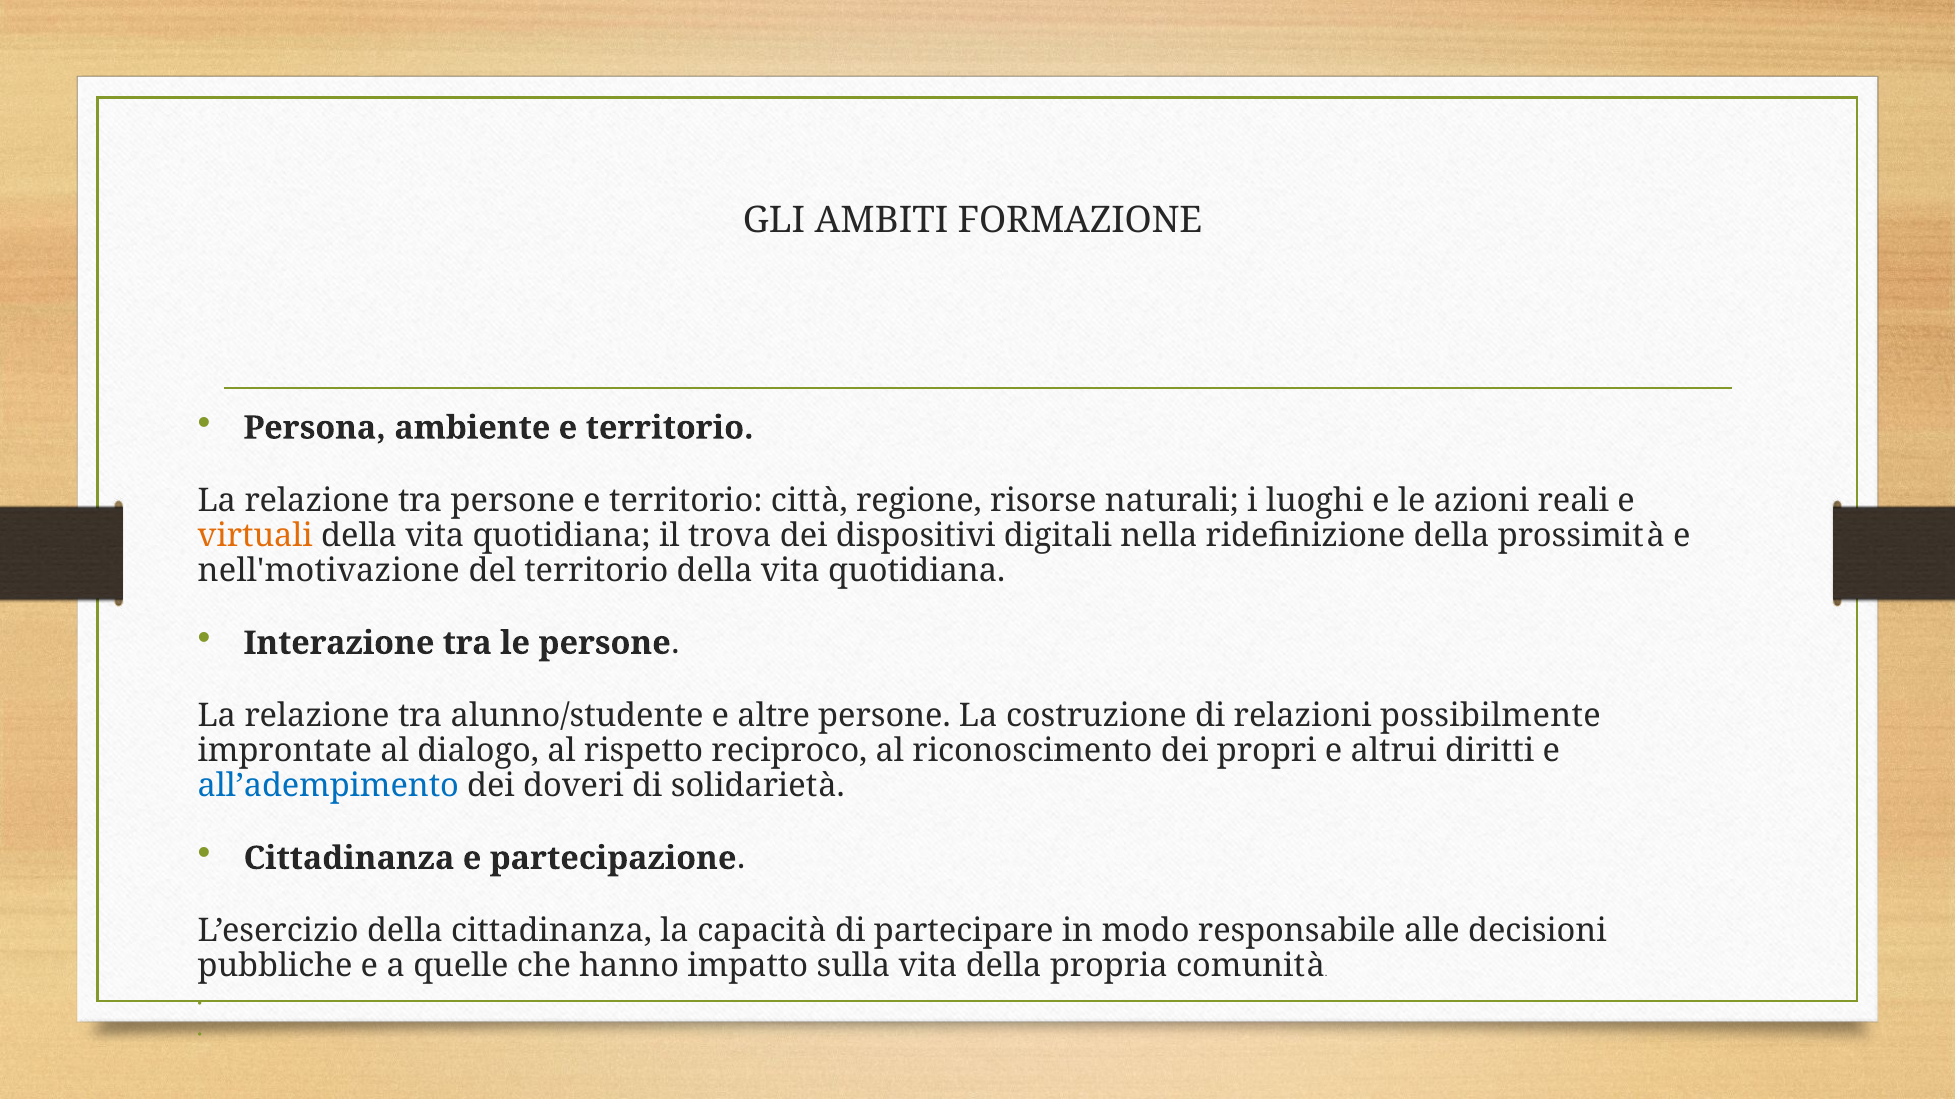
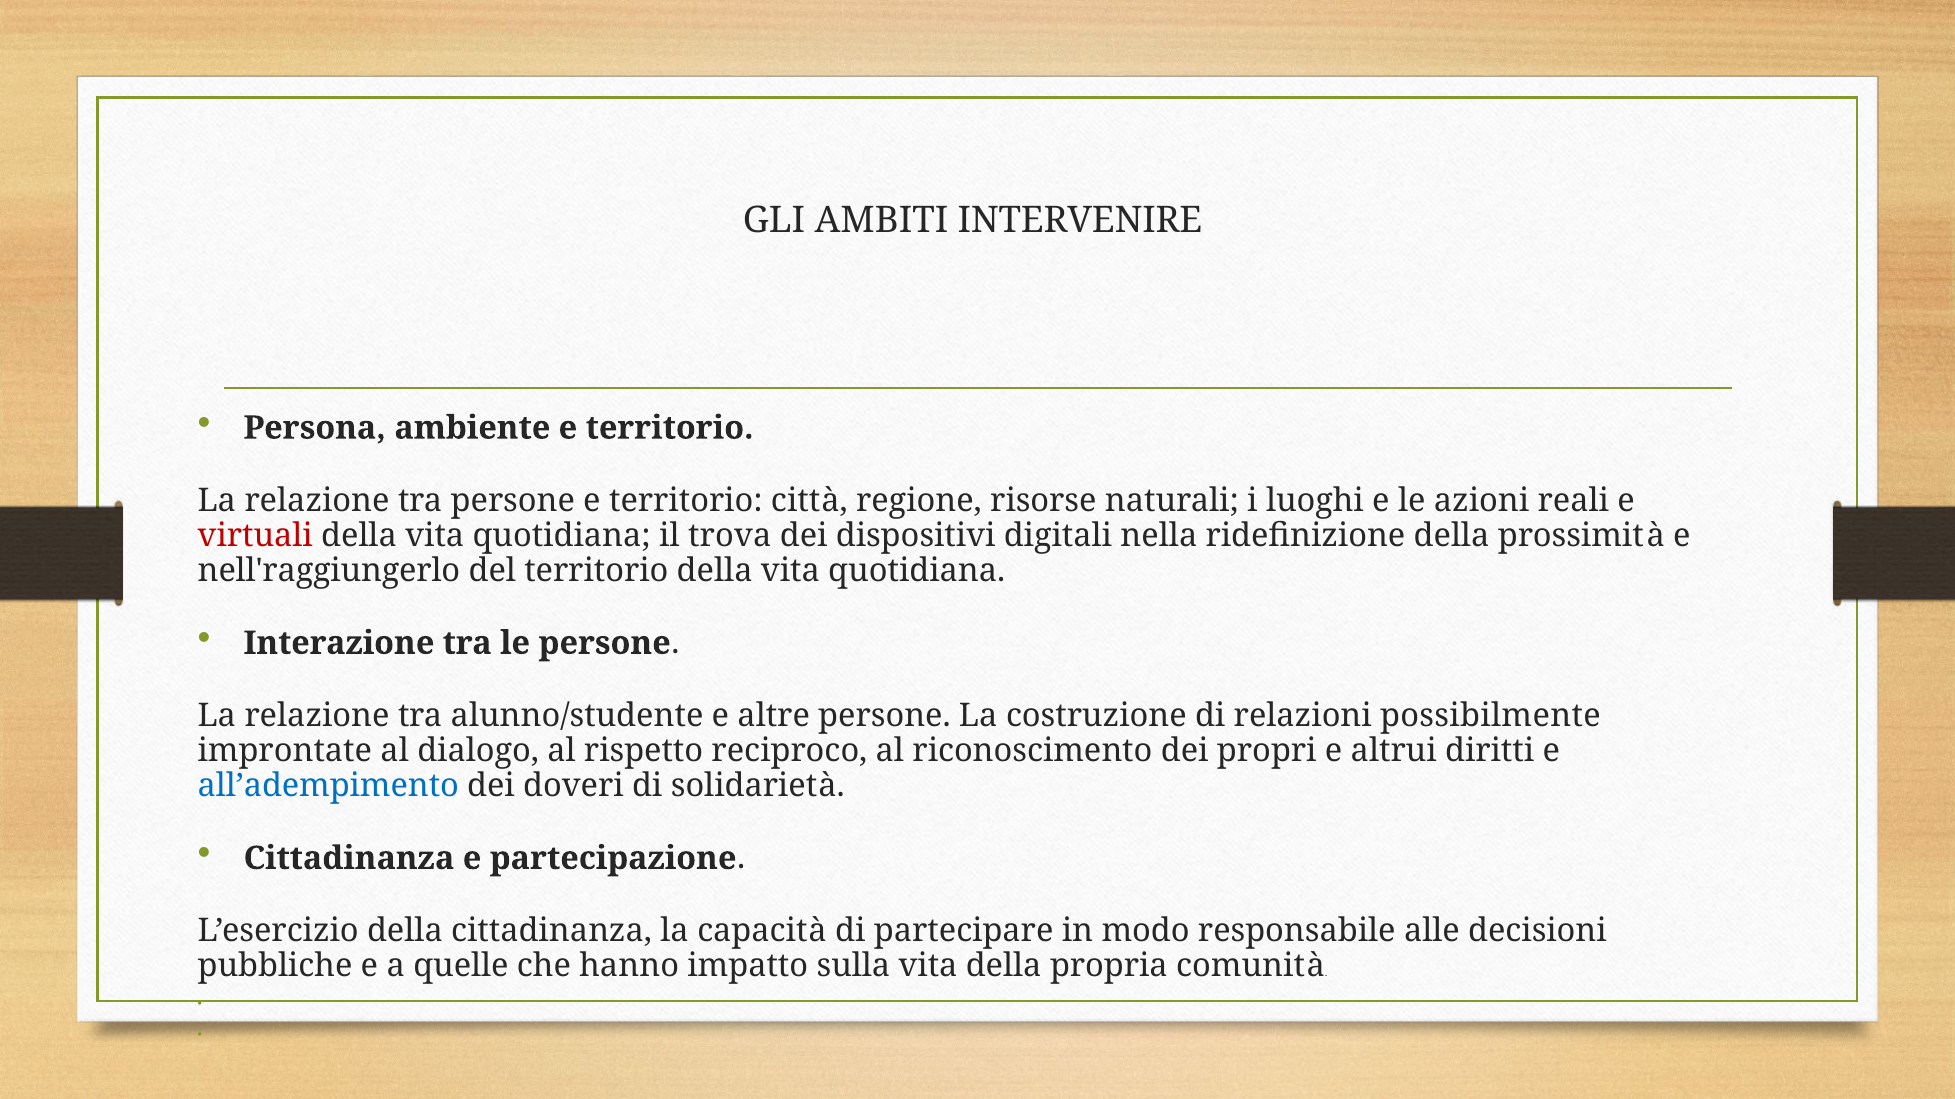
FORMAZIONE: FORMAZIONE -> INTERVENIRE (1080, 220)
virtuali colour: orange -> red (255, 536)
nell'motivazione: nell'motivazione -> nell'raggiungerlo (329, 571)
